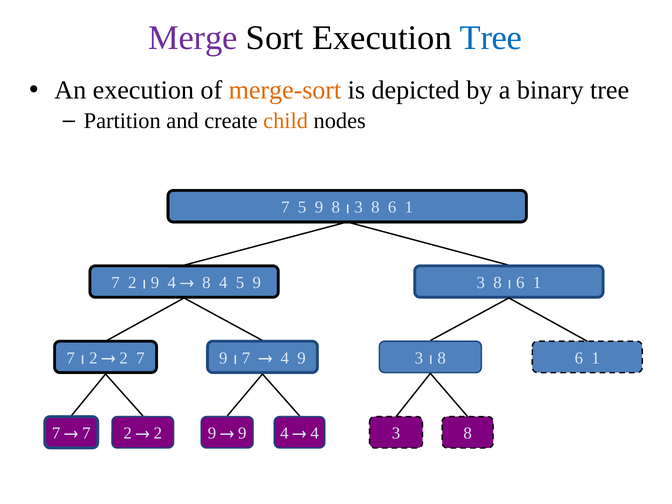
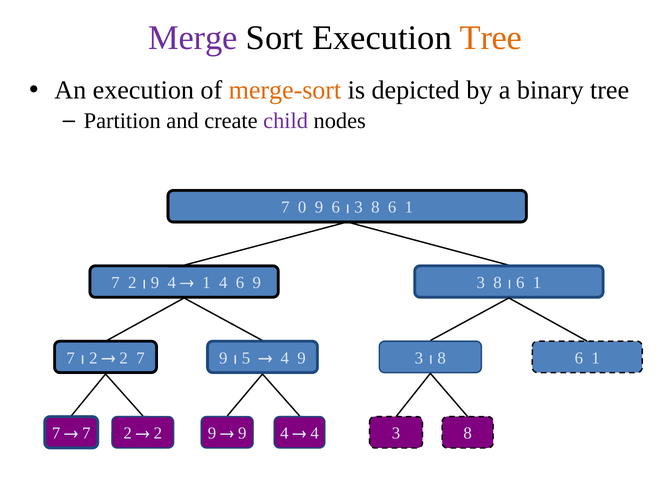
Tree colour: blue -> orange (491, 38)
child colour: orange -> purple (286, 121)
7 5: 5 -> 0 (302, 207)
9 8: 8 -> 6 (336, 207)
8: 8 -> 1 (206, 283)
4 5: 5 -> 6 (240, 283)
7: 7 -> 5 (246, 358)
